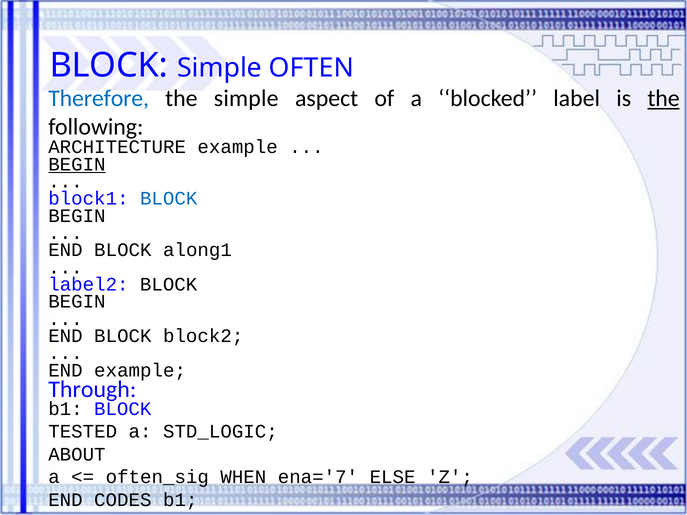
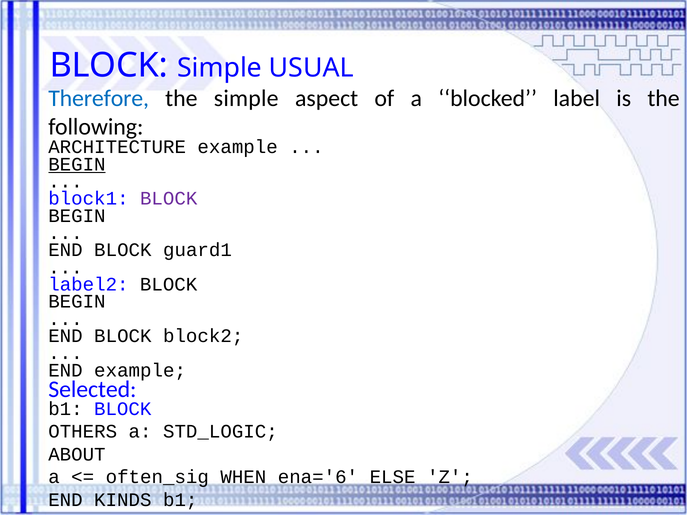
OFTEN: OFTEN -> USUAL (311, 68)
the underline: present -> none (664, 98)
BLOCK colour: blue -> purple (169, 199)
along1: along1 -> guard1 (197, 250)
Through: Through -> Selected (92, 389)
TESTED: TESTED -> OTHERS (83, 432)
ena='7: ena='7 -> ena='6 (318, 477)
CODES: CODES -> KINDS (123, 500)
